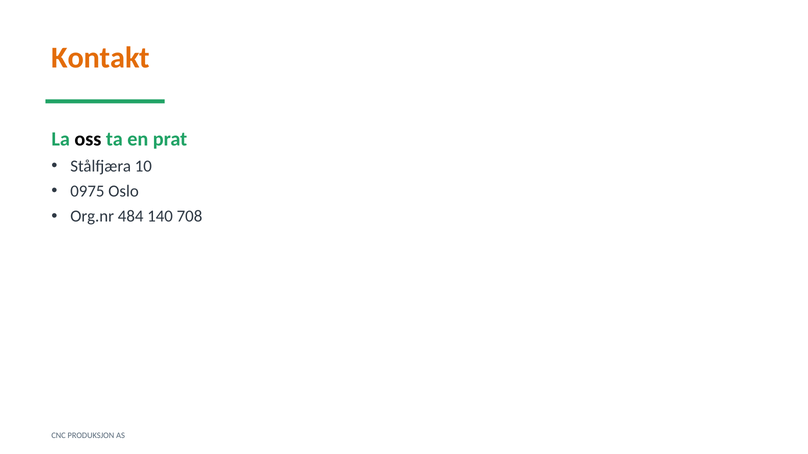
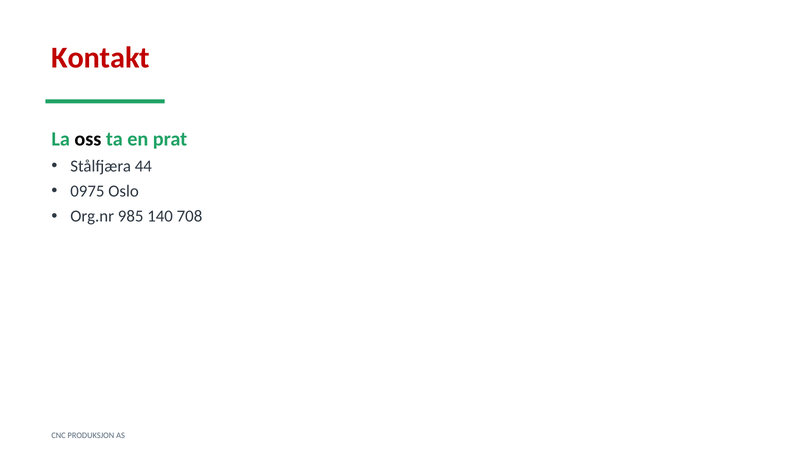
Kontakt colour: orange -> red (101, 58)
10: 10 -> 44 (143, 166)
484: 484 -> 985 (131, 217)
